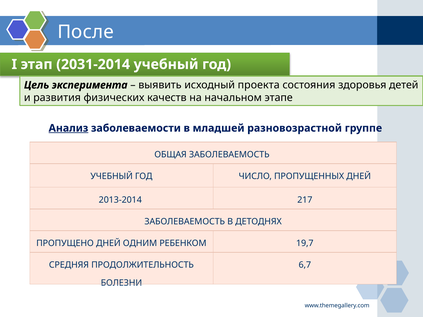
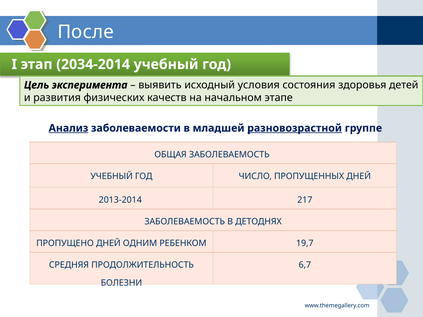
2031-2014: 2031-2014 -> 2034-2014 (93, 64)
проекта: проекта -> условия (259, 85)
разновозрастной underline: none -> present (295, 128)
